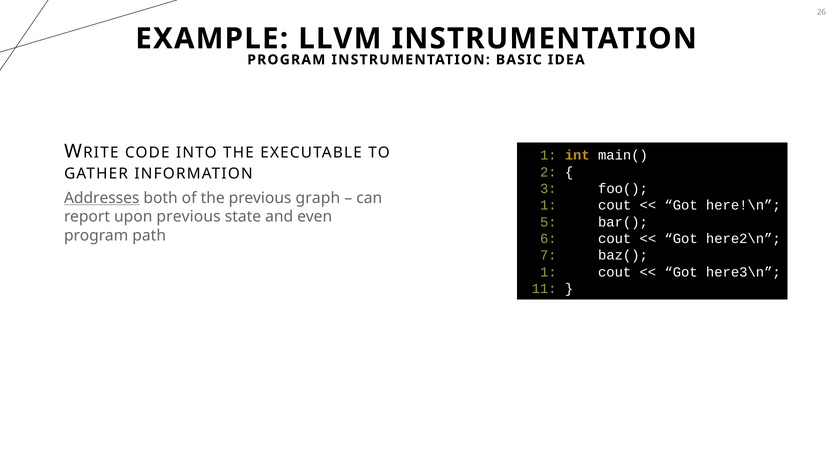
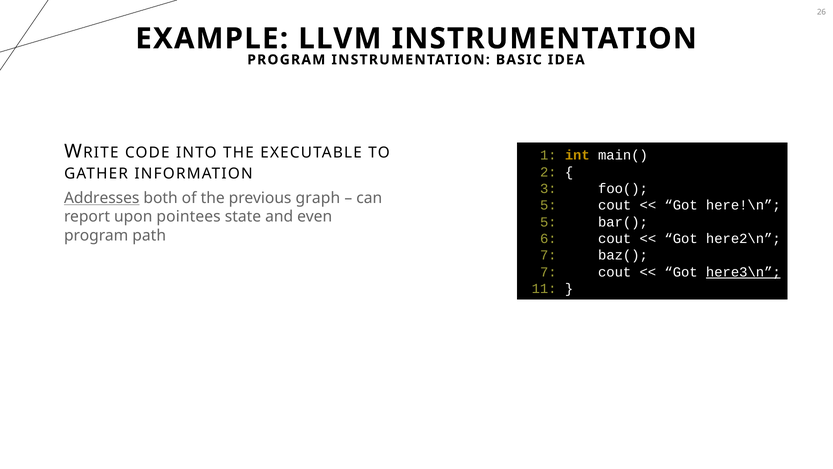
1: 1 -> 5 (548, 205)
upon previous: previous -> pointees (189, 217)
1: 1 -> 7 (548, 272)
here3\n underline: none -> present (743, 272)
